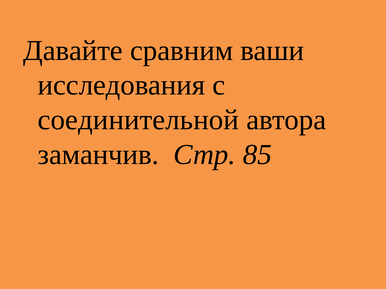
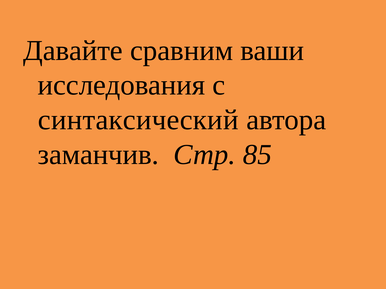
соединительной: соединительной -> синтаксический (138, 120)
